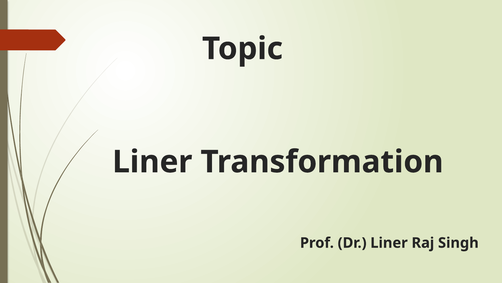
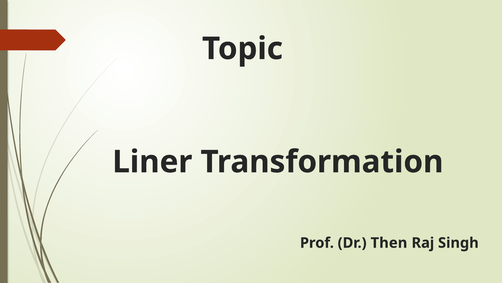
Dr Liner: Liner -> Then (389, 242)
